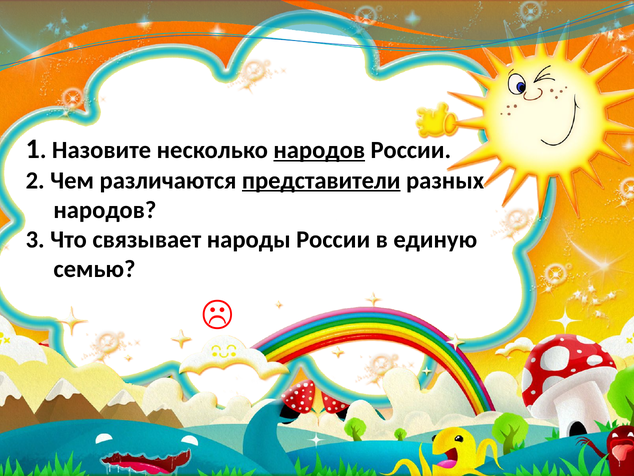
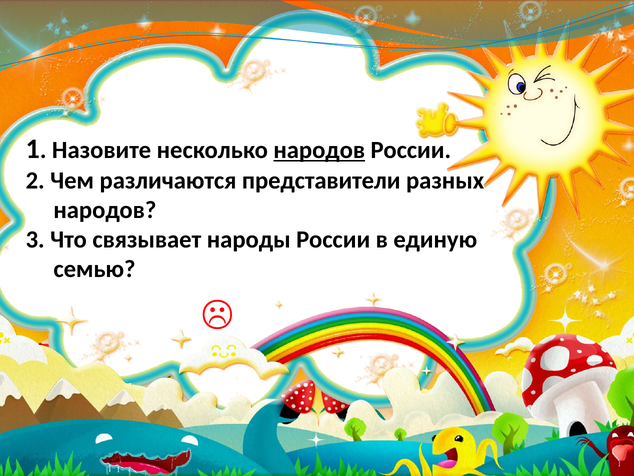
представители underline: present -> none (321, 180)
